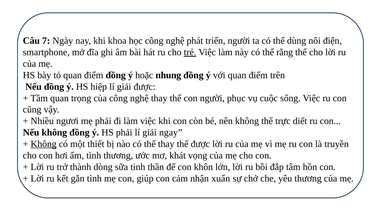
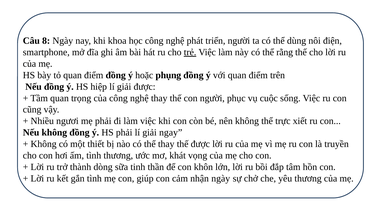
7: 7 -> 8 (46, 41)
nhung: nhung -> phụng (168, 75)
diết: diết -> xiết (300, 121)
Không underline: present -> none (44, 144)
nhận xuẩn: xuẩn -> ngày (221, 178)
